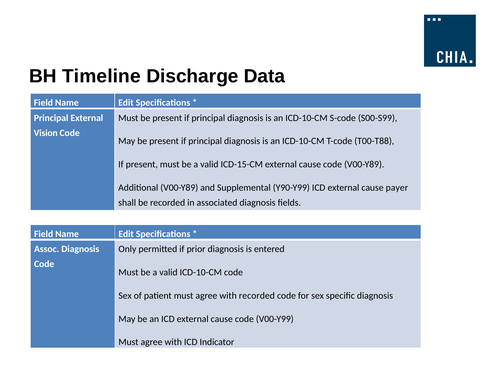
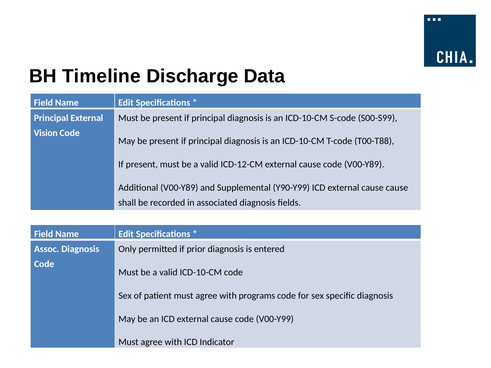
ICD-15-CM: ICD-15-CM -> ICD-12-CM (242, 165)
cause payer: payer -> cause (397, 188)
with recorded: recorded -> programs (257, 296)
